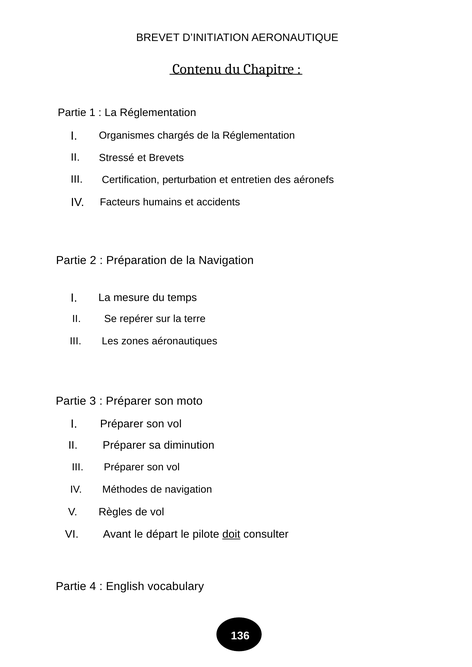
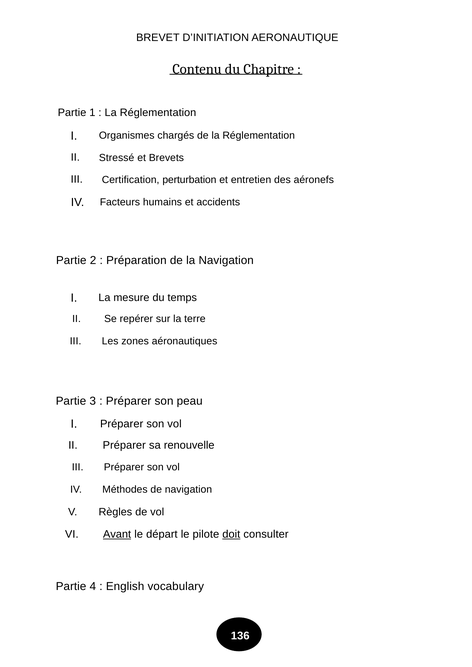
moto: moto -> peau (190, 401)
diminution: diminution -> renouvelle (189, 446)
Avant underline: none -> present (117, 535)
